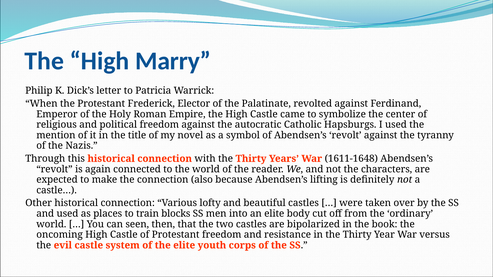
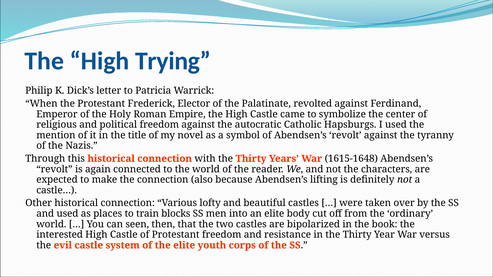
Marry: Marry -> Trying (173, 61)
1611-1648: 1611-1648 -> 1615-1648 (351, 159)
oncoming: oncoming -> interested (60, 235)
